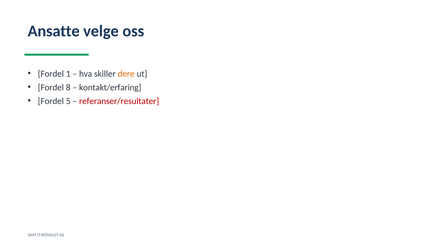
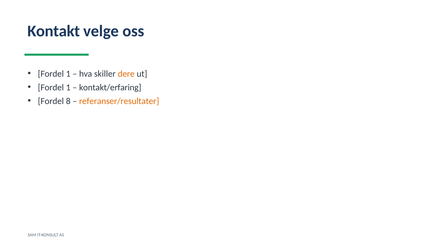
Ansatte: Ansatte -> Kontakt (54, 31)
8: 8 -> 1 (68, 87)
5: 5 -> 8 (68, 101)
referanser/resultater colour: red -> orange (119, 101)
